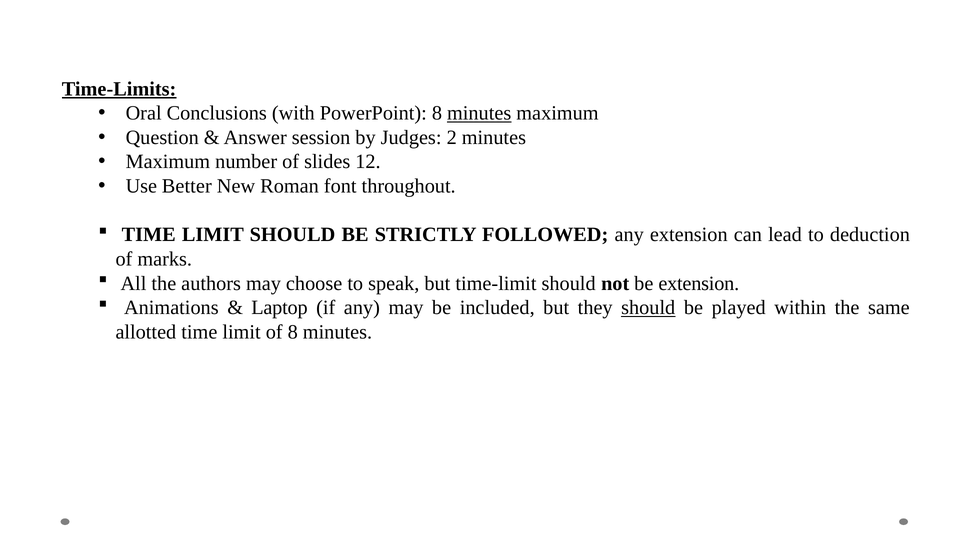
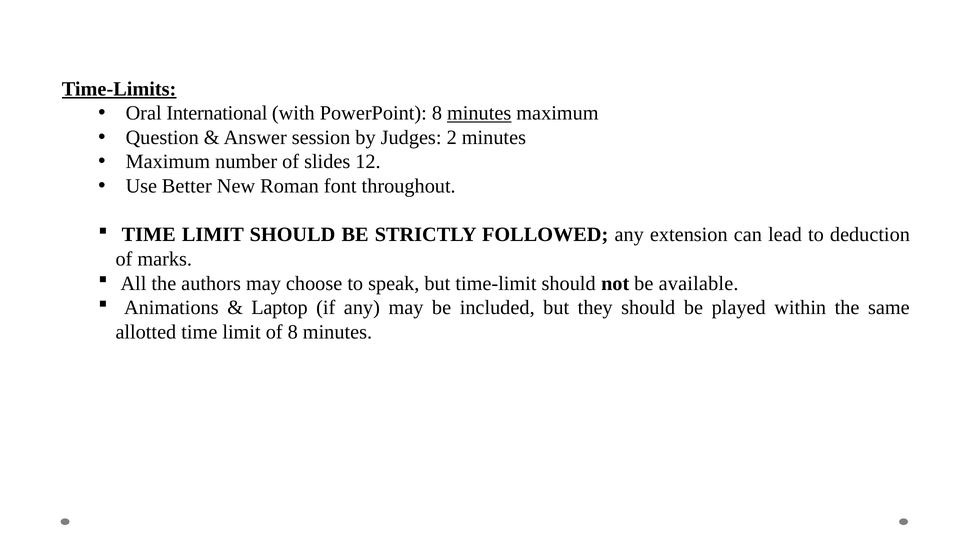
Conclusions: Conclusions -> International (217, 113)
be extension: extension -> available (699, 283)
should underline: present -> none (648, 308)
